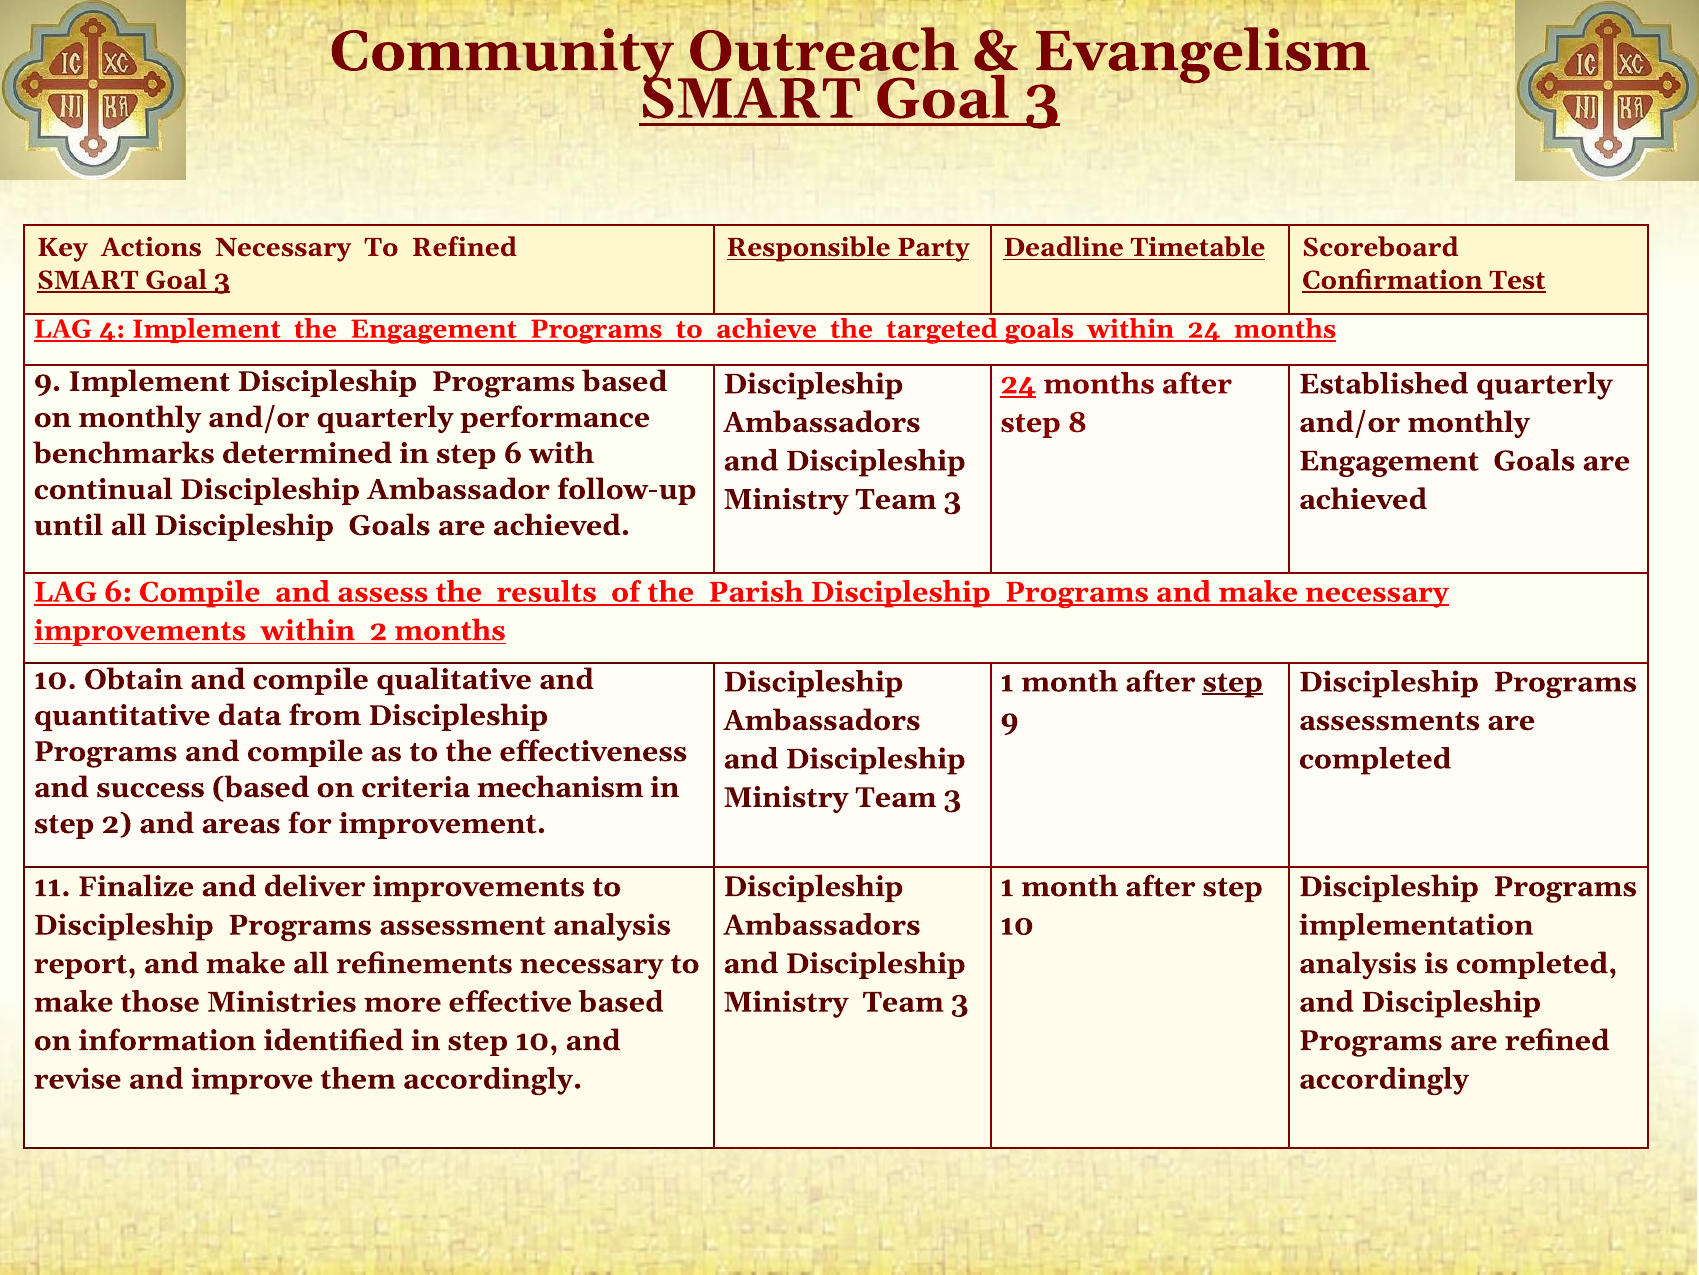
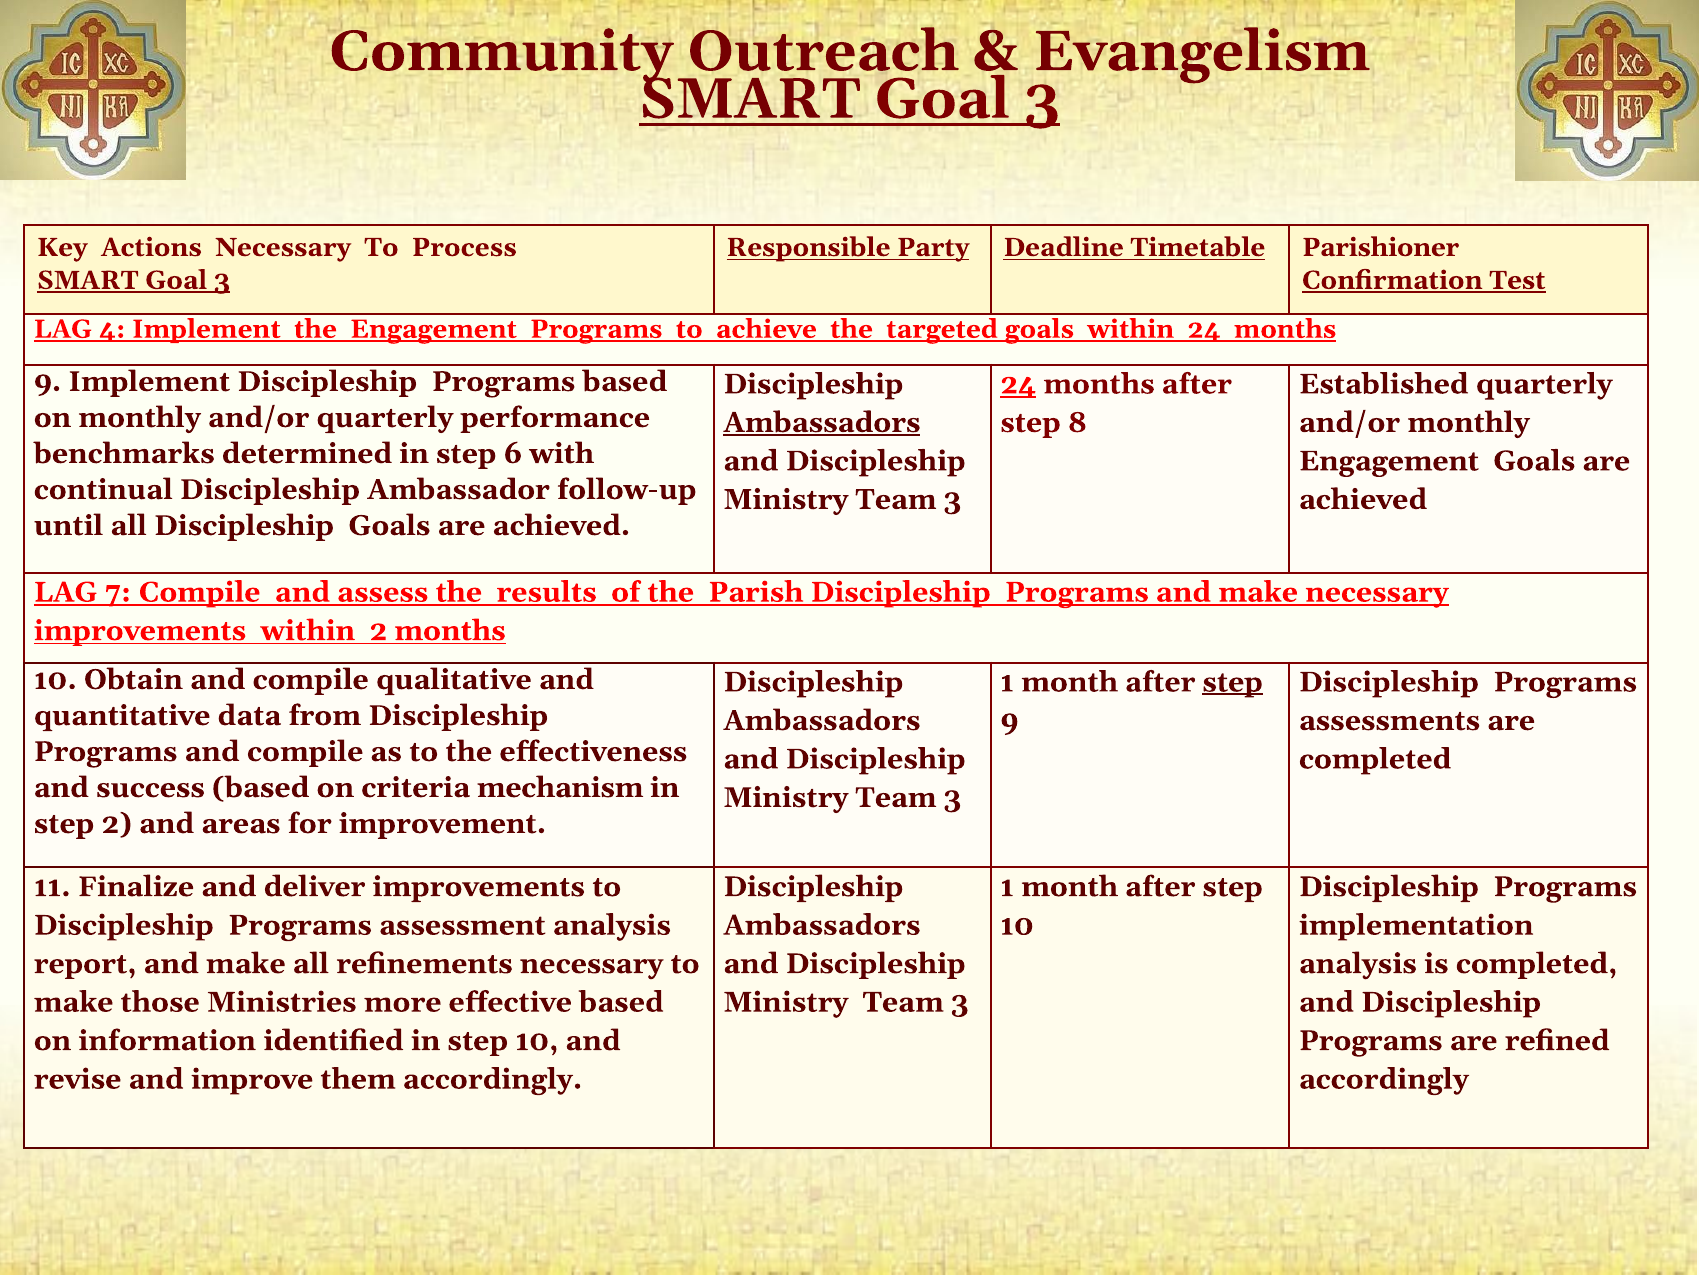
To Refined: Refined -> Process (464, 247)
Scoreboard: Scoreboard -> Parishioner (1381, 247)
Ambassadors underline: none -> present (822, 422)
LAG 6: 6 -> 7 (118, 592)
